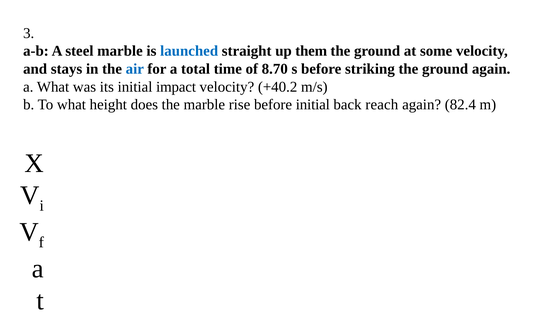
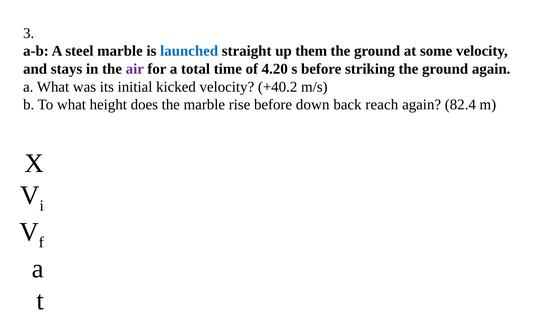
air colour: blue -> purple (135, 69)
8.70: 8.70 -> 4.20 (275, 69)
impact: impact -> kicked (176, 87)
before initial: initial -> down (313, 105)
